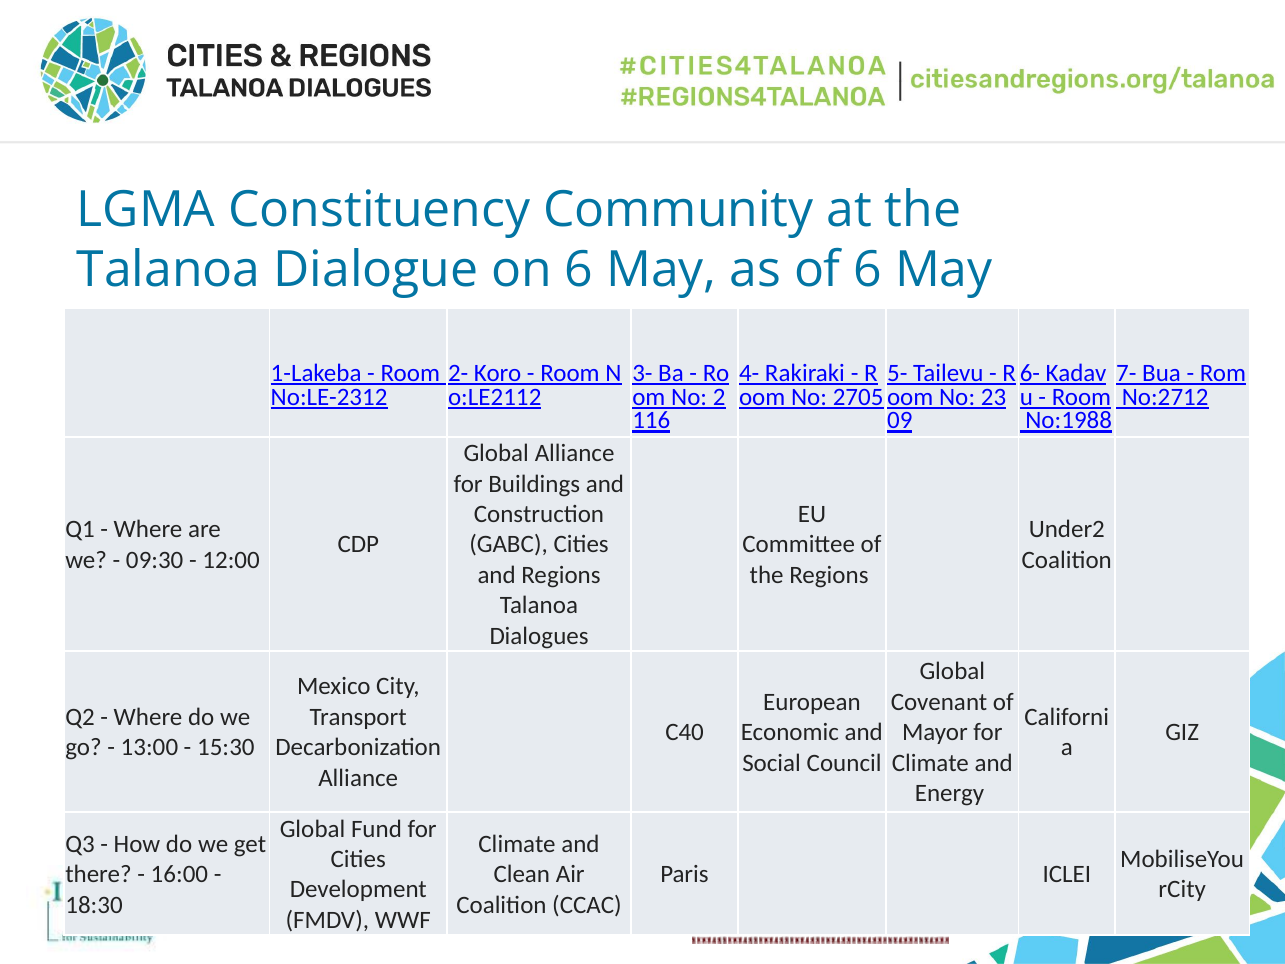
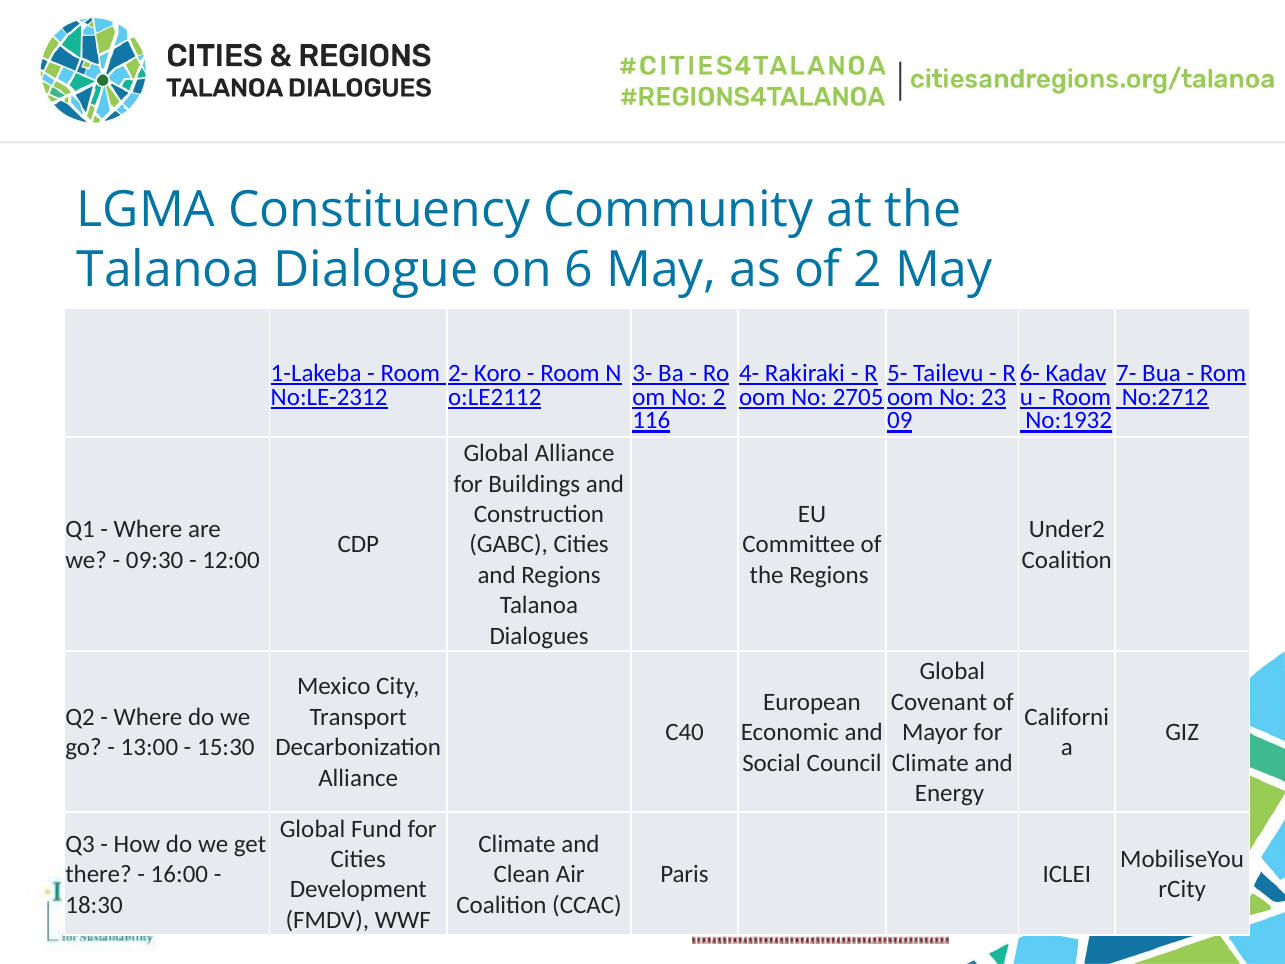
of 6: 6 -> 2 (868, 270)
No:1988: No:1988 -> No:1932 (1069, 421)
